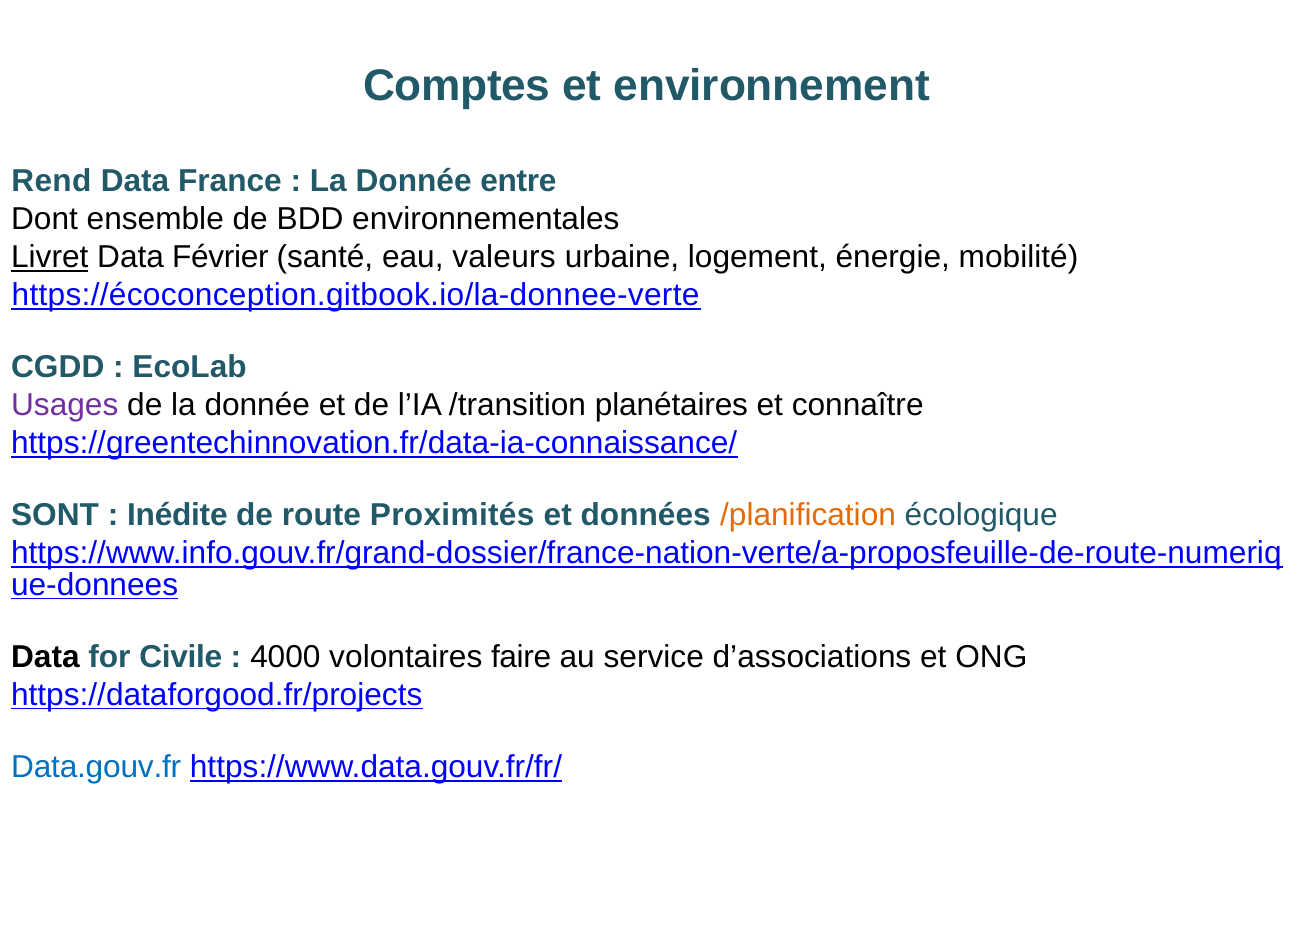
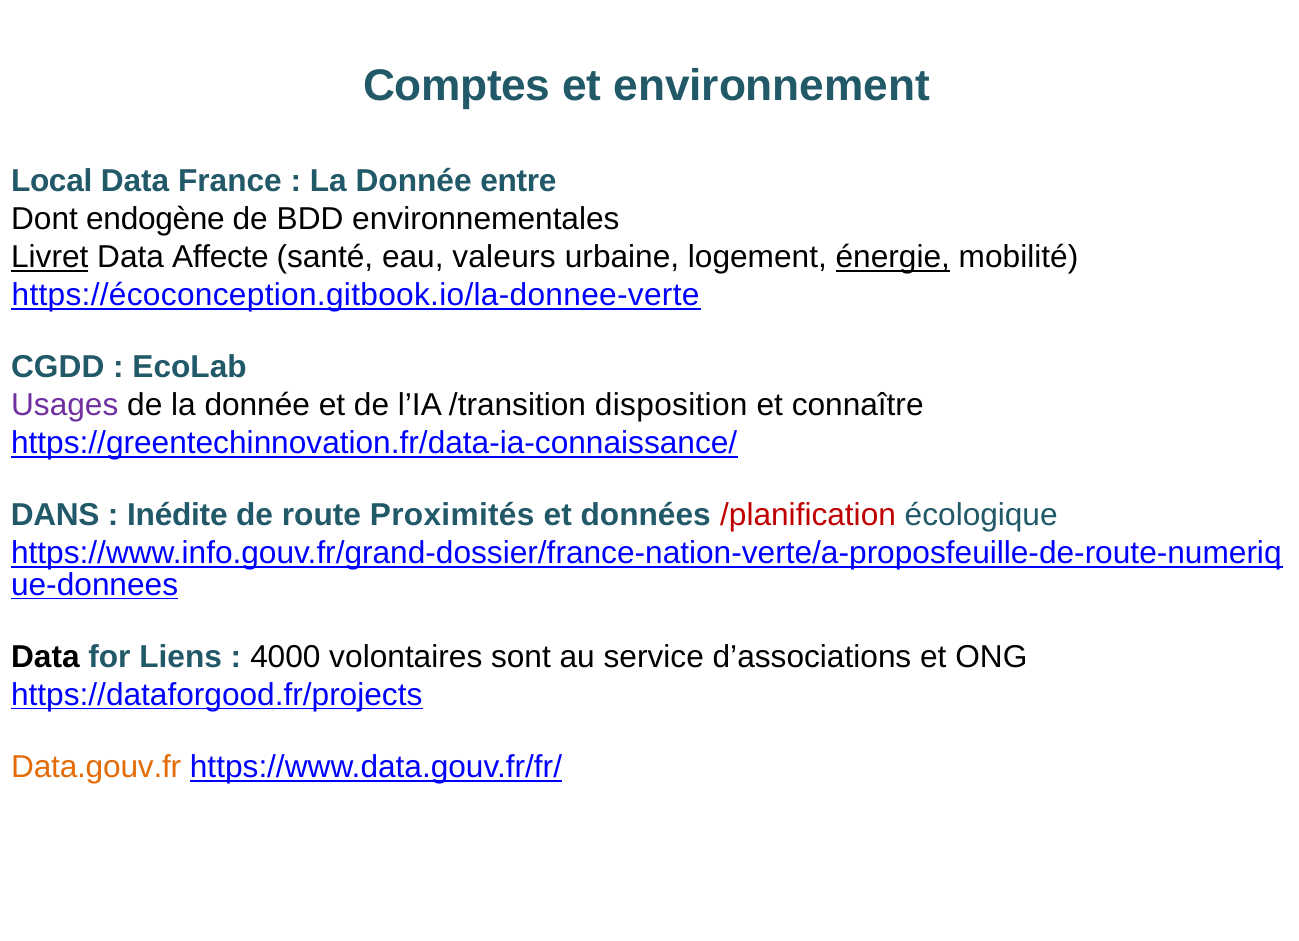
Rend: Rend -> Local (52, 181)
ensemble: ensemble -> endogène (155, 219)
Février: Février -> Affecte (220, 257)
énergie underline: none -> present (893, 257)
planétaires: planétaires -> disposition (671, 405)
SONT: SONT -> DANS (55, 515)
/planification colour: orange -> red (808, 515)
Civile: Civile -> Liens (181, 656)
faire: faire -> sont (521, 656)
Data.gouv.fr colour: blue -> orange (96, 767)
